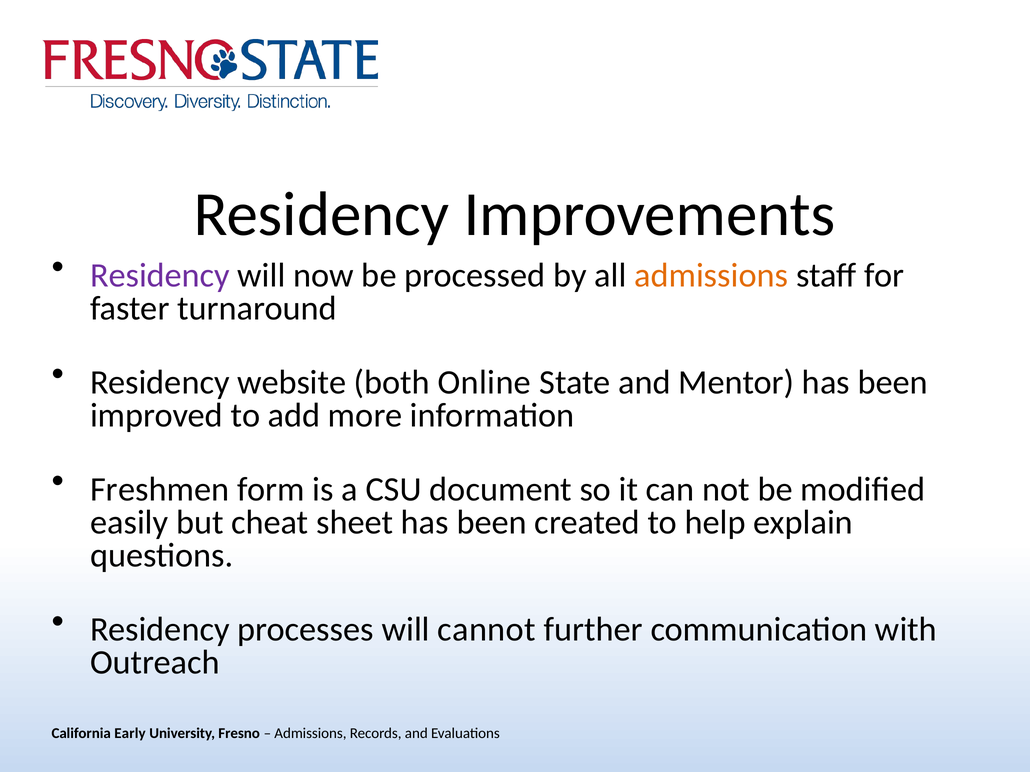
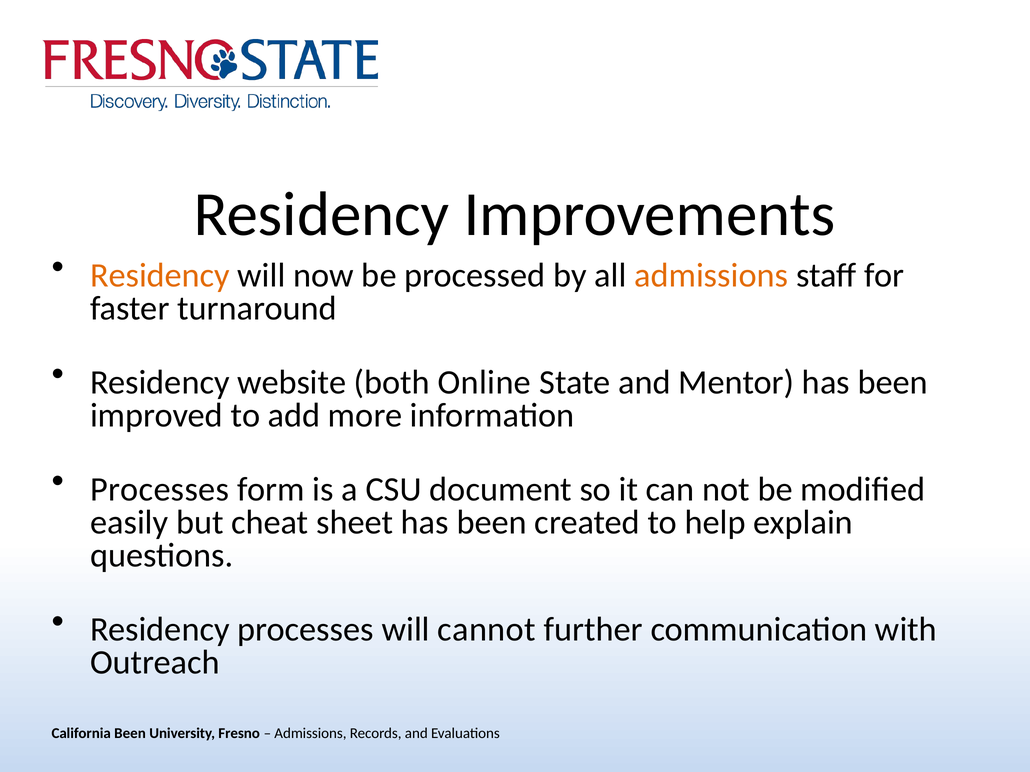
Residency colour: purple -> orange (160, 276)
Freshmen: Freshmen -> Processes (160, 490)
Early: Early -> Been (130, 734)
